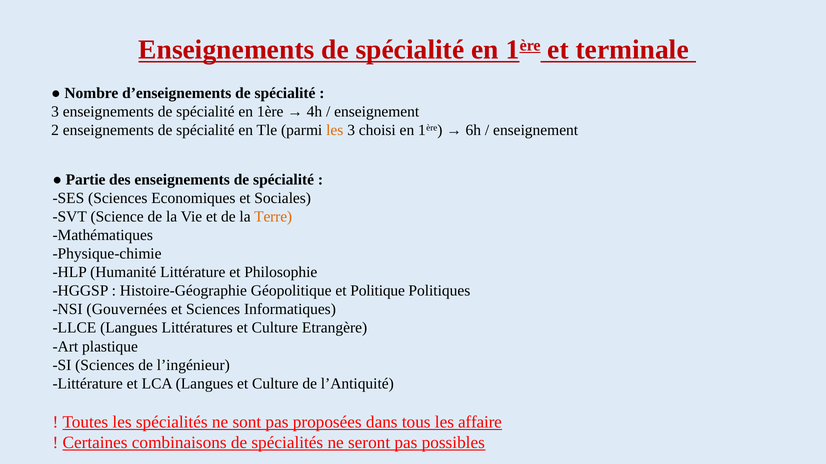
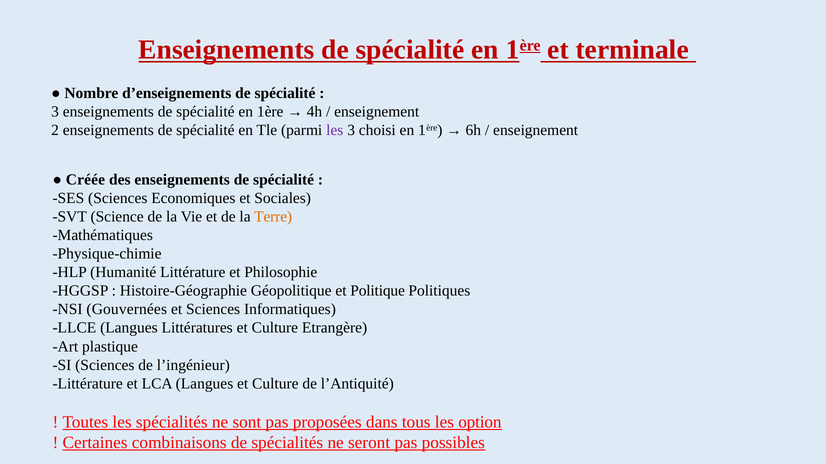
les colour: orange -> purple (335, 130)
Partie: Partie -> Créée (85, 180)
affaire: affaire -> option (480, 422)
